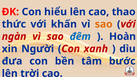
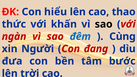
sao colour: orange -> black (104, 24)
Hoàn: Hoàn -> Cùng (122, 37)
xanh: xanh -> đang (96, 49)
